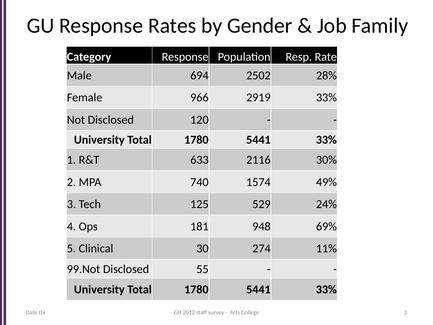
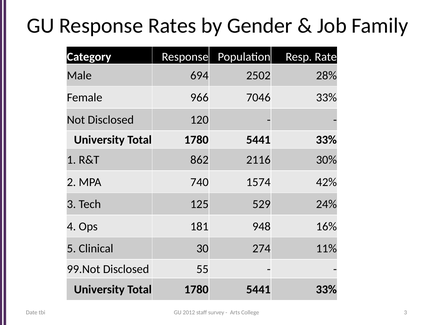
2919: 2919 -> 7046 (258, 98)
633: 633 -> 862 (199, 160)
49%: 49% -> 42% (326, 182)
69%: 69% -> 16% (326, 226)
